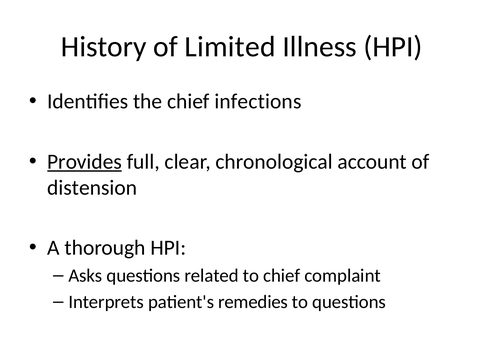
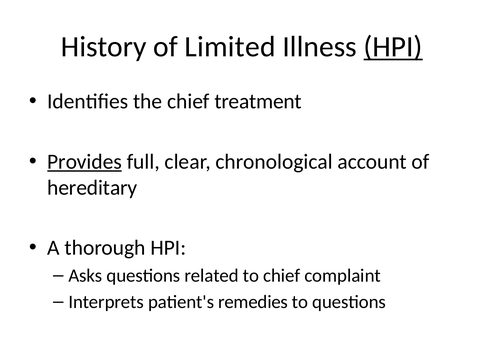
HPI underline: none -> present (393, 47)
infections: infections -> treatment (258, 102)
distension: distension -> hereditary (92, 188)
